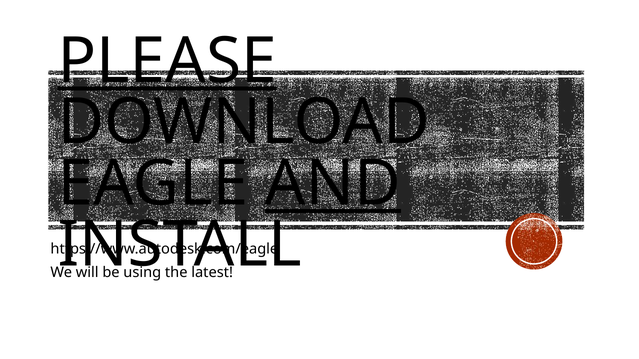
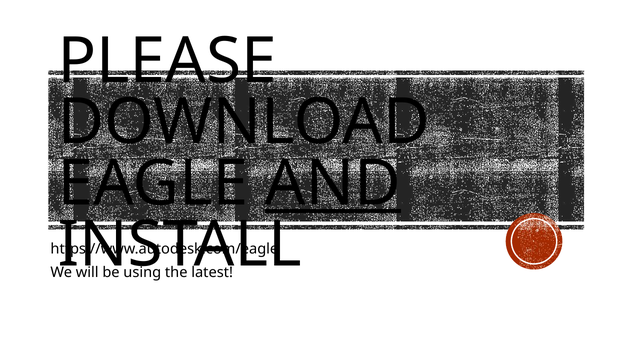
PLEASE underline: present -> none (167, 61)
